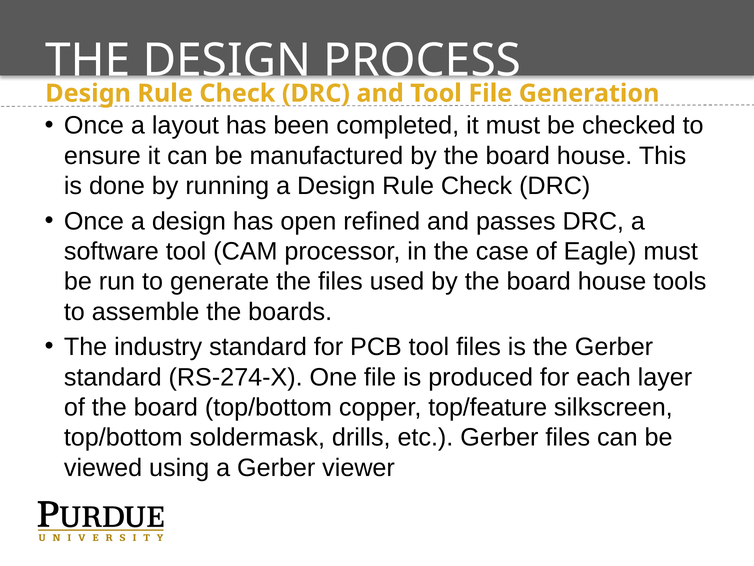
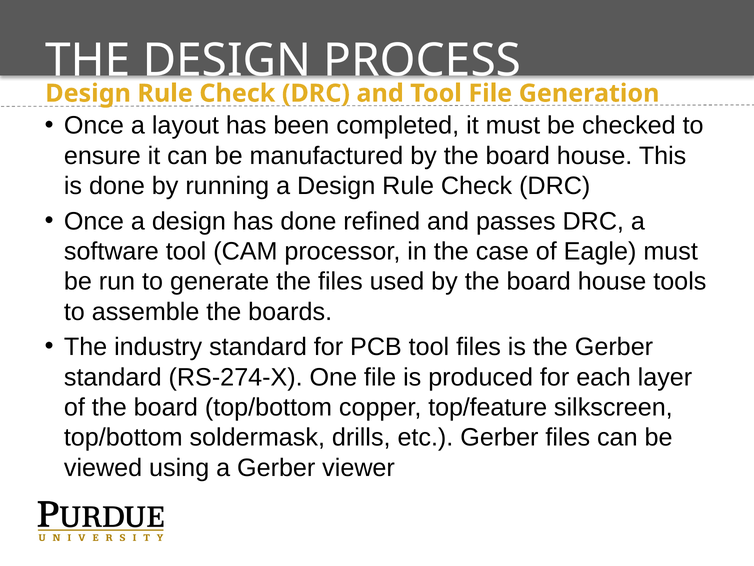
has open: open -> done (308, 221)
